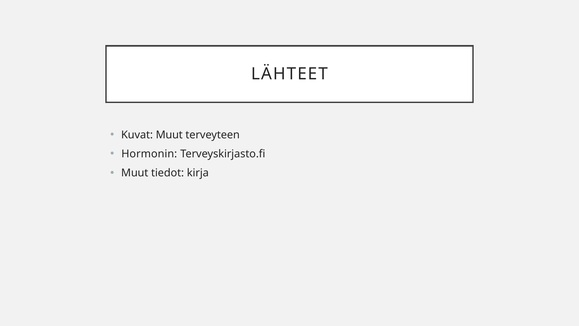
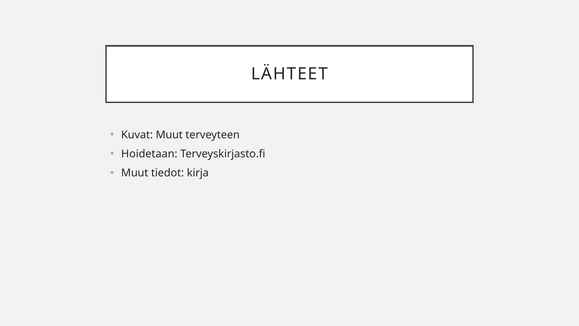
Hormonin: Hormonin -> Hoidetaan (149, 154)
